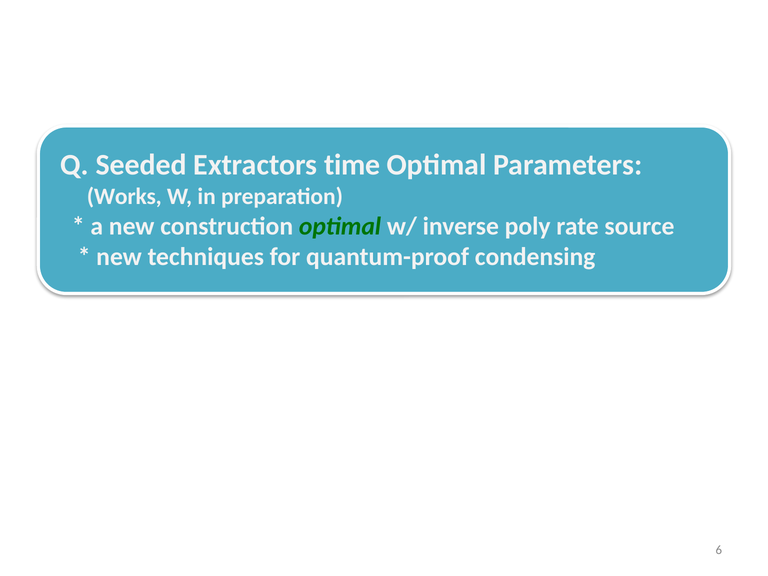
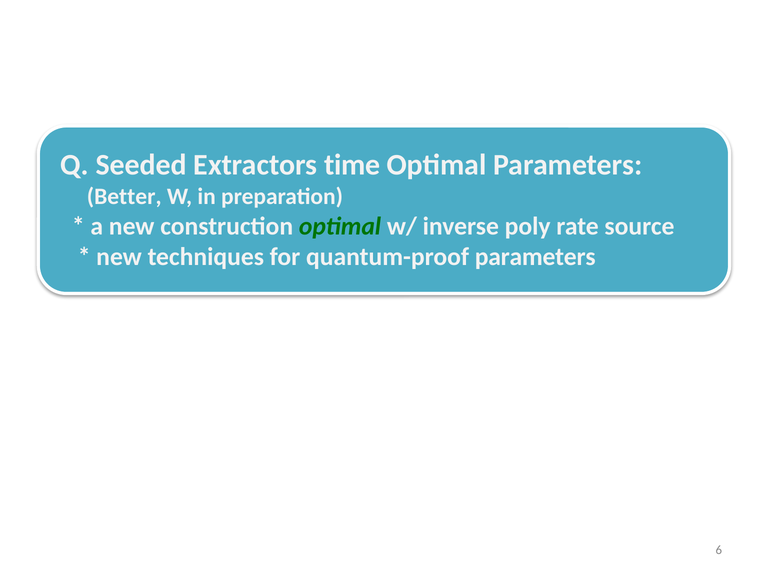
Works: Works -> Better (124, 197)
quantum-proof condensing: condensing -> parameters (535, 257)
